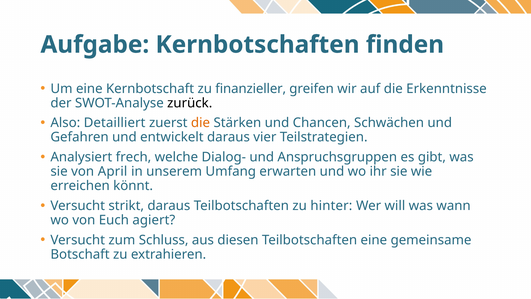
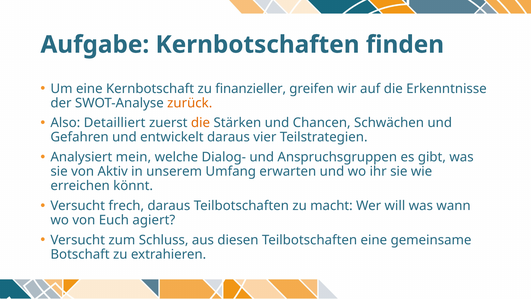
zurück colour: black -> orange (190, 103)
frech: frech -> mein (133, 157)
April: April -> Aktiv (113, 171)
strikt: strikt -> frech (126, 206)
hinter: hinter -> macht (331, 206)
